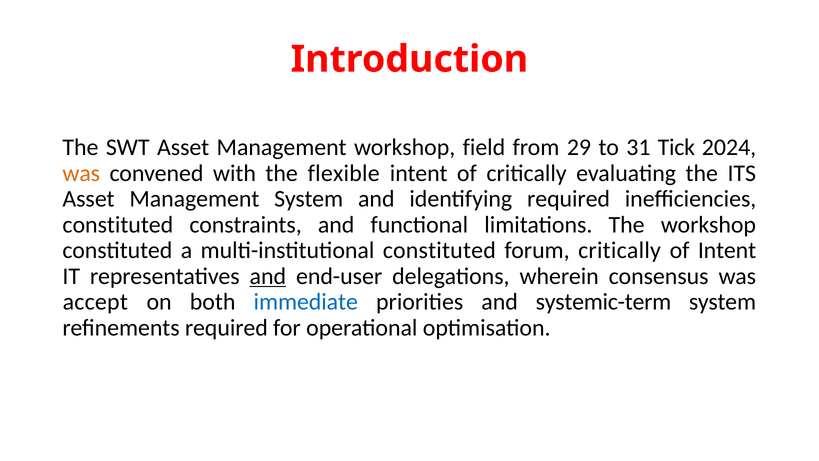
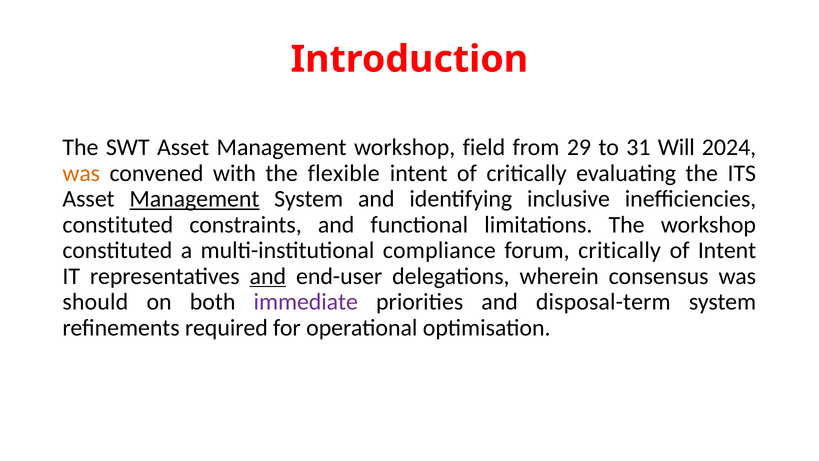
Tick: Tick -> Will (676, 147)
Management underline: none -> present (194, 199)
identifying required: required -> inclusive (569, 199)
multi-institutional constituted: constituted -> compliance (439, 250)
accept: accept -> should (95, 302)
immediate colour: blue -> purple (306, 302)
systemic-term: systemic-term -> disposal-term (603, 302)
